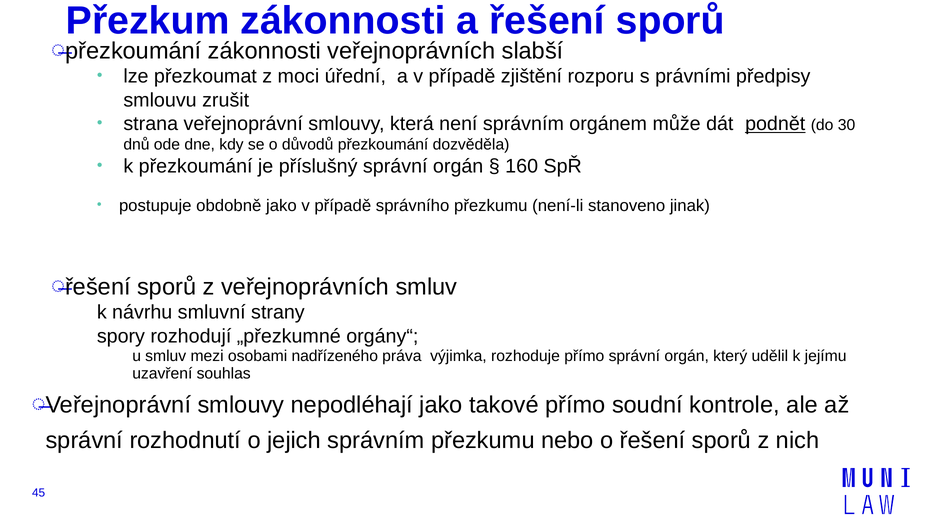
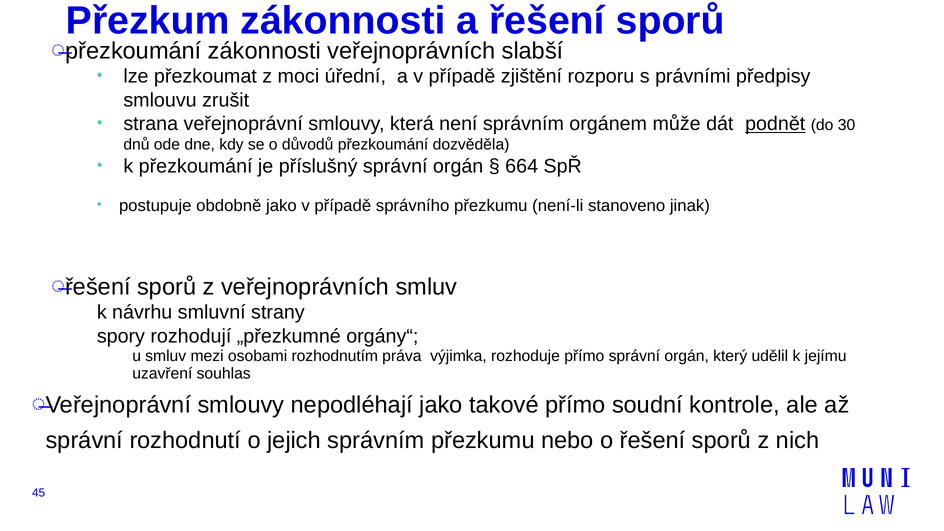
160: 160 -> 664 (522, 166)
nadřízeného: nadřízeného -> rozhodnutím (335, 356)
